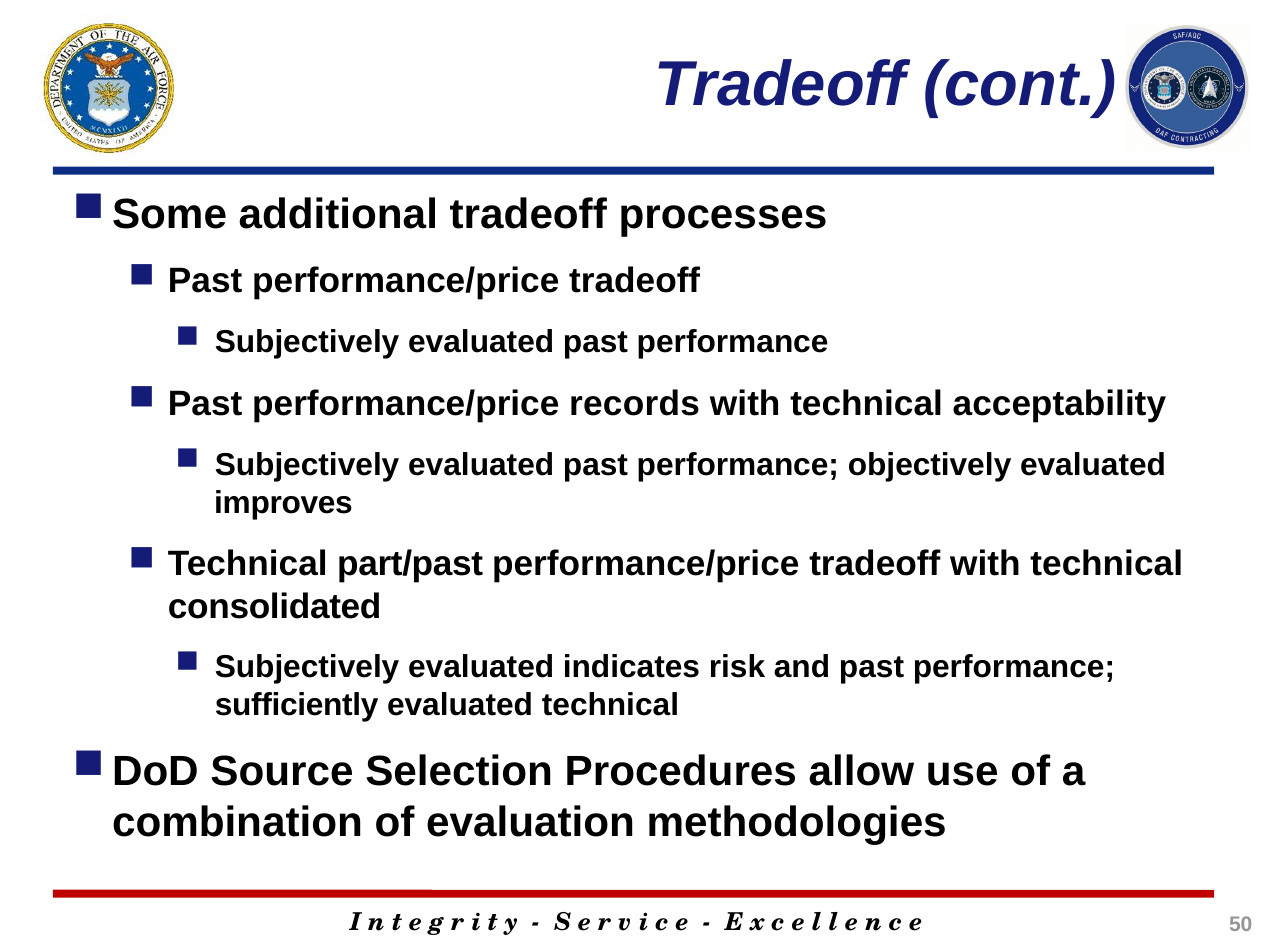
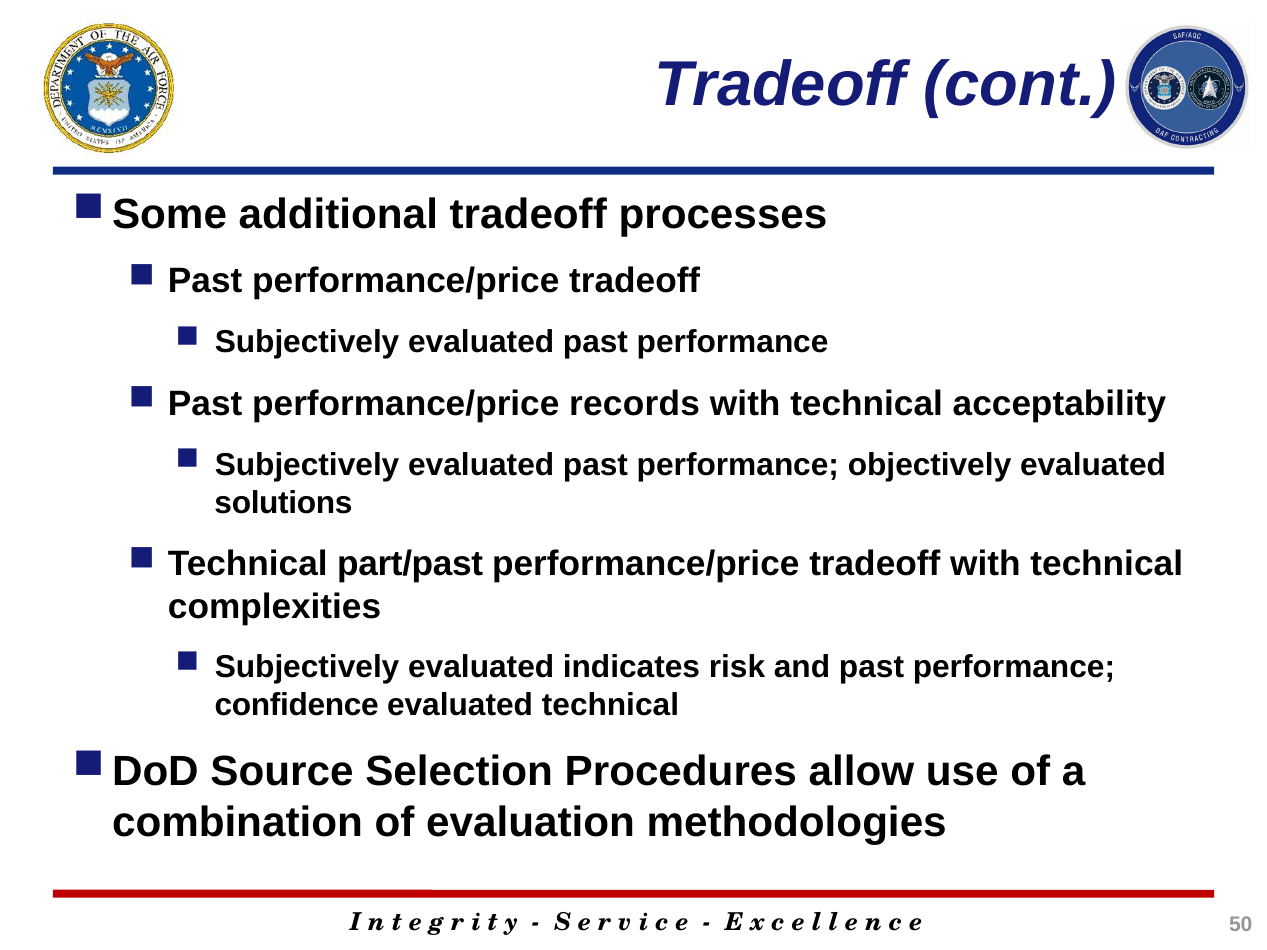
improves: improves -> solutions (283, 503)
consolidated: consolidated -> complexities (275, 607)
sufficiently: sufficiently -> confidence (297, 706)
